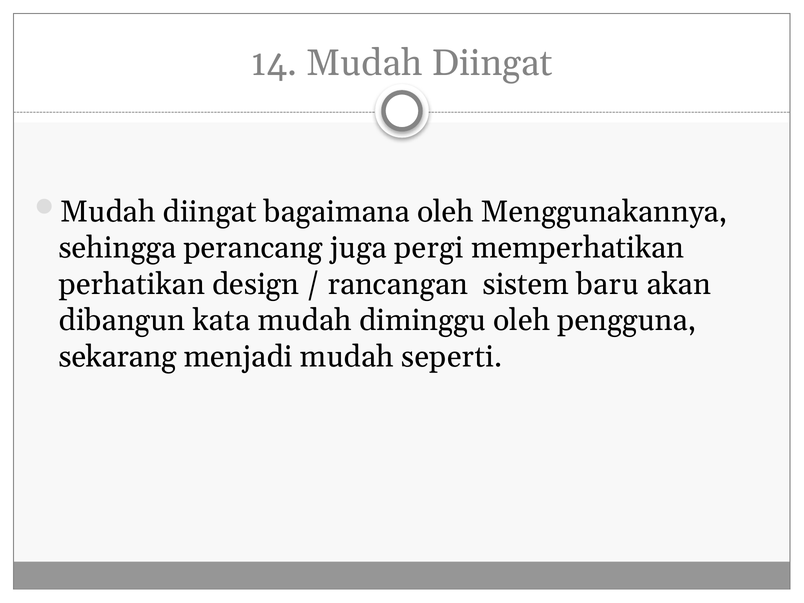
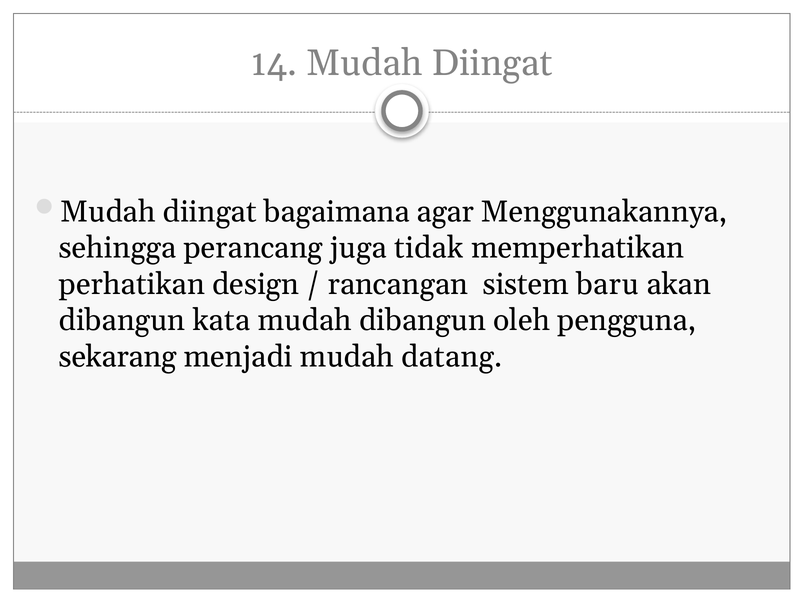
bagaimana oleh: oleh -> agar (446, 212)
pergi: pergi -> tidak (429, 248)
mudah diminggu: diminggu -> dibangun (422, 320)
seperti: seperti -> datang (452, 357)
